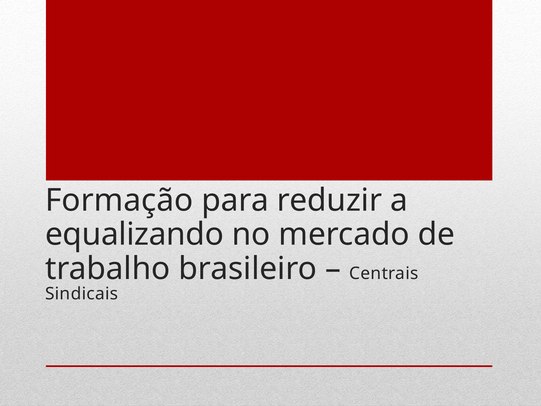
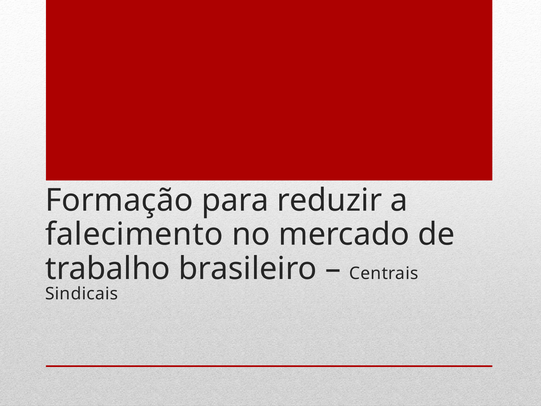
equalizando: equalizando -> falecimento (134, 234)
